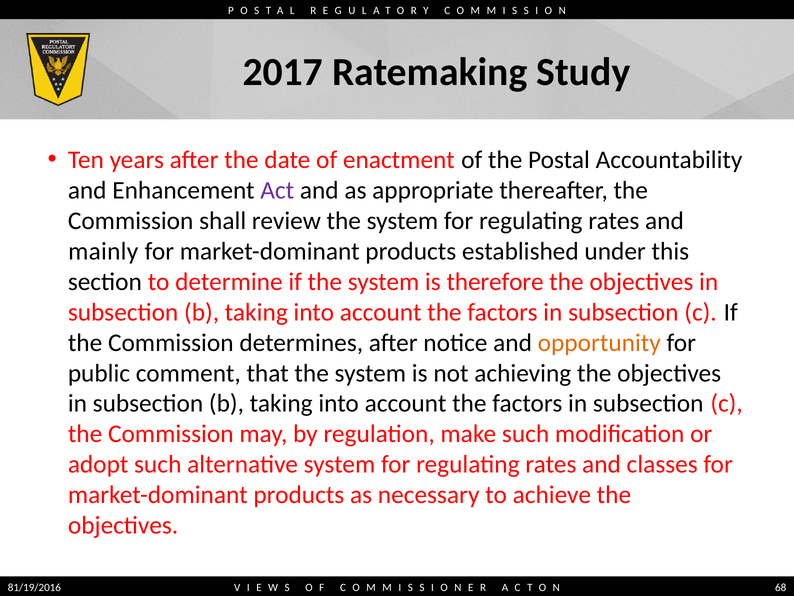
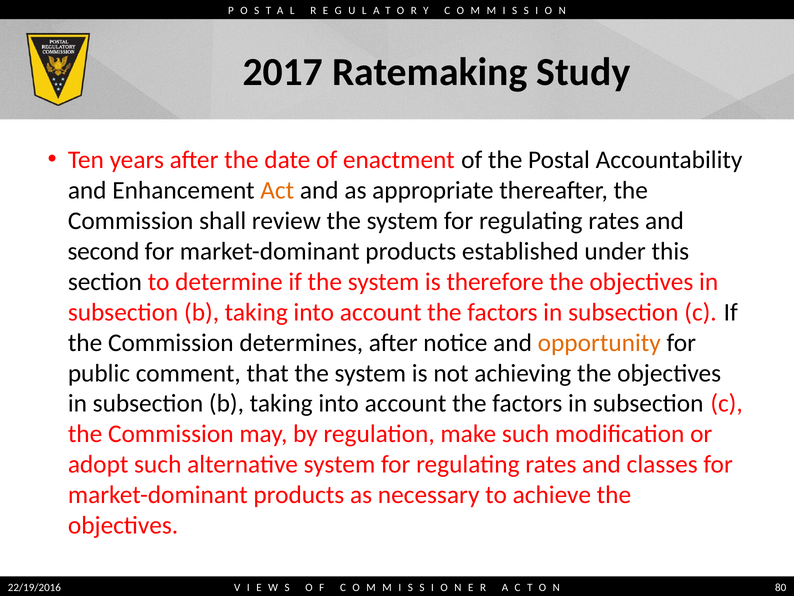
Act colour: purple -> orange (277, 190)
mainly: mainly -> second (104, 251)
81/19/2016: 81/19/2016 -> 22/19/2016 (34, 587)
68: 68 -> 80 (781, 587)
